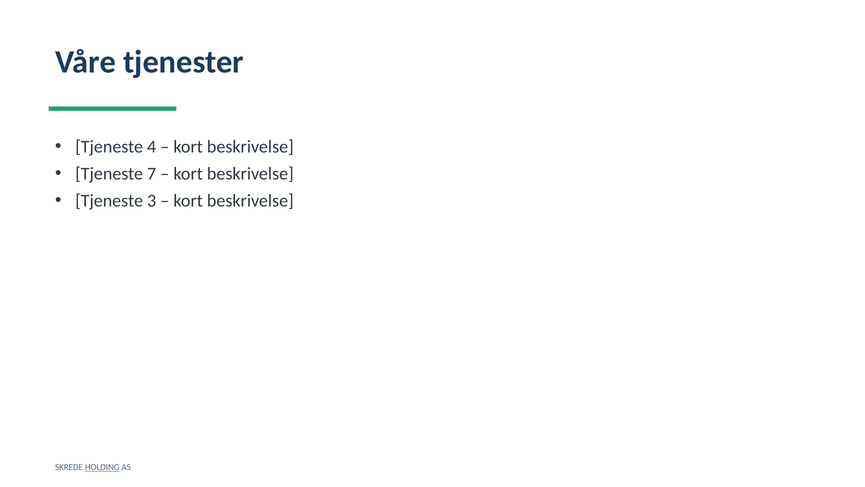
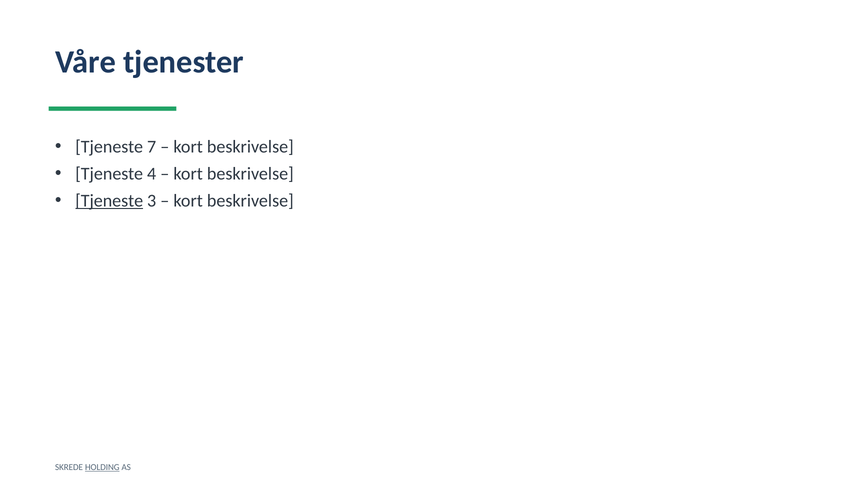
4: 4 -> 7 (152, 147)
7: 7 -> 4 (152, 174)
Tjeneste underline: none -> present (109, 201)
